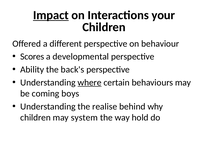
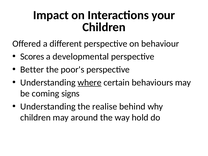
Impact underline: present -> none (51, 15)
Ability: Ability -> Better (32, 70)
back's: back's -> poor's (73, 70)
boys: boys -> signs (70, 94)
system: system -> around (84, 118)
